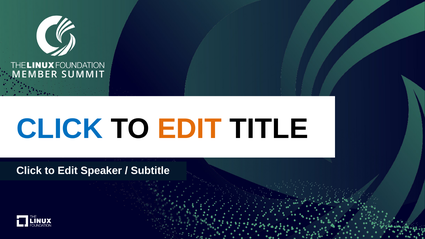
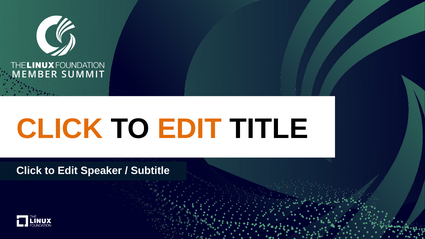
CLICK colour: blue -> orange (60, 129)
